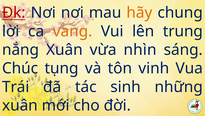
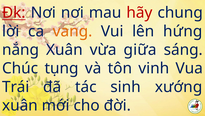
hãy colour: orange -> red (139, 13)
trung: trung -> hứng (183, 31)
nhìn: nhìn -> giữa (140, 50)
những: những -> xướng (179, 86)
